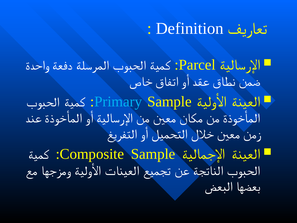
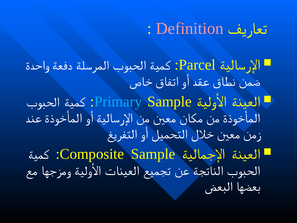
Definition colour: white -> pink (190, 28)
